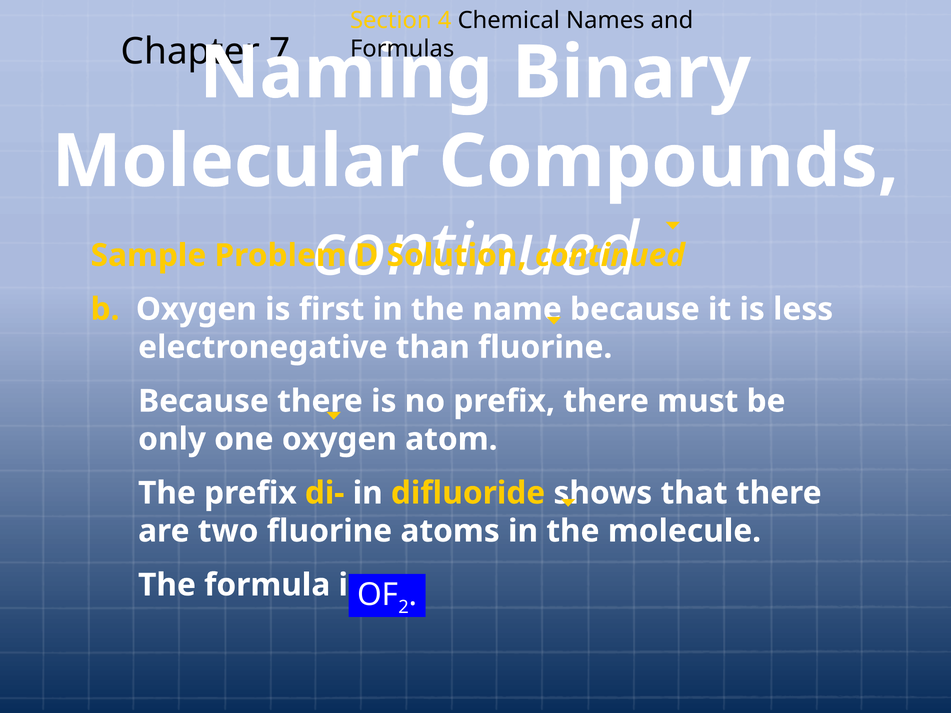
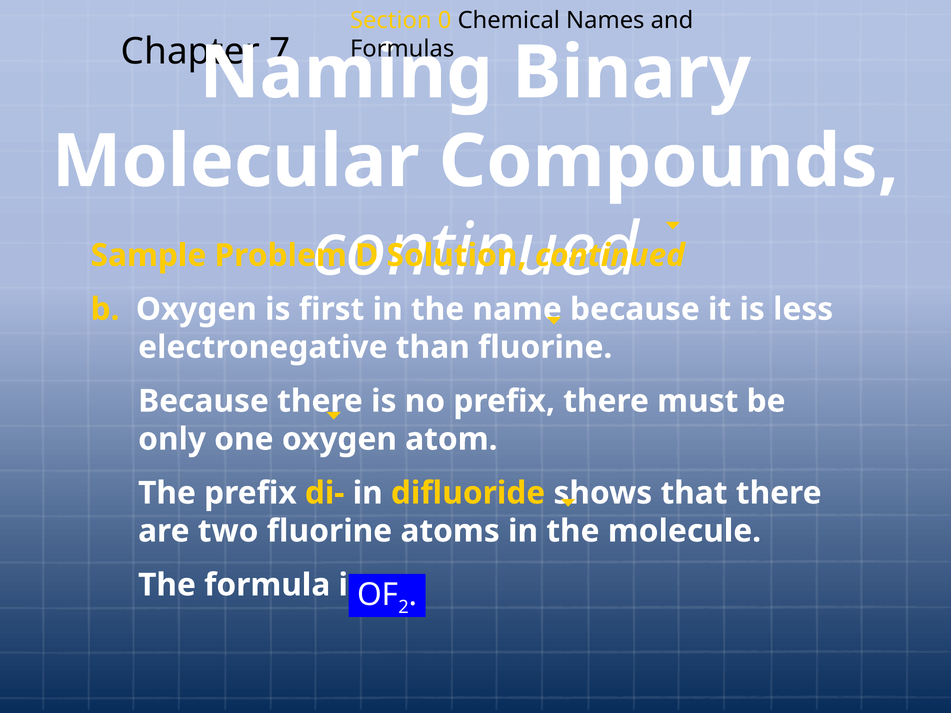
4: 4 -> 0 (445, 21)
